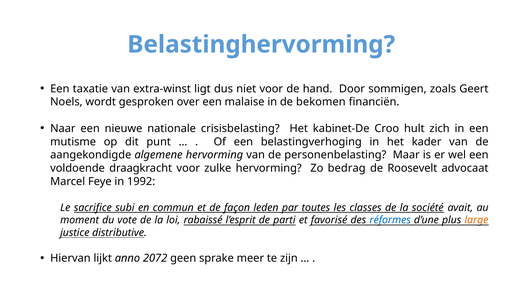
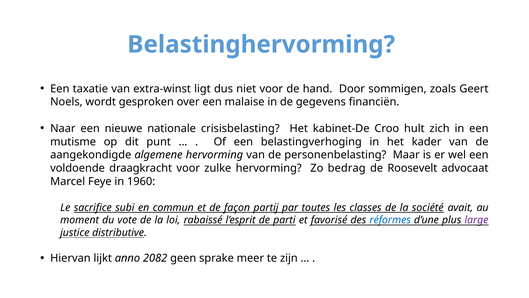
bekomen: bekomen -> gegevens (321, 102)
1992: 1992 -> 1960 (141, 181)
leden: leden -> partij (266, 207)
large colour: orange -> purple (476, 220)
2072: 2072 -> 2082 (155, 258)
